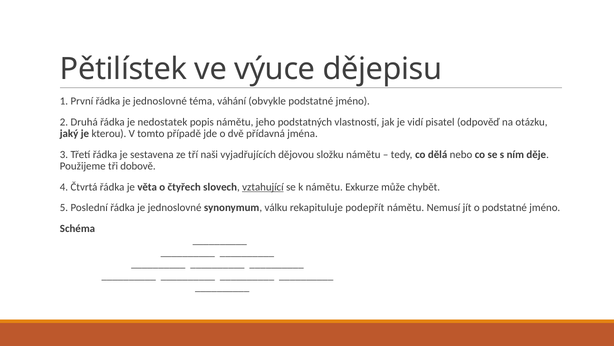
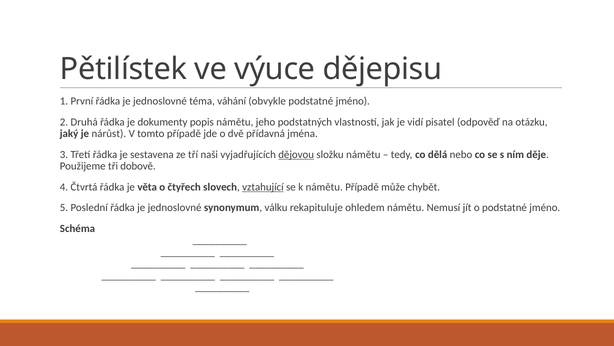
nedostatek: nedostatek -> dokumenty (163, 122)
kterou: kterou -> nárůst (109, 134)
dějovou underline: none -> present (296, 154)
námětu Exkurze: Exkurze -> Případě (362, 187)
podepřít: podepřít -> ohledem (365, 207)
